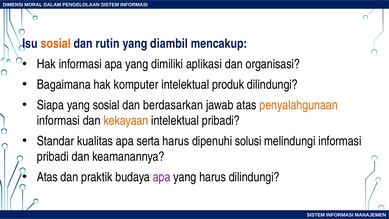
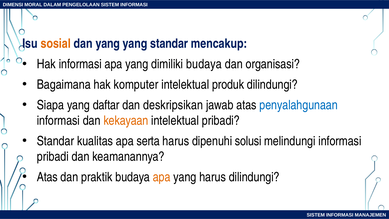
dan rutin: rutin -> yang (108, 44)
yang diambil: diambil -> standar (169, 44)
dimiliki aplikasi: aplikasi -> budaya (204, 64)
yang sosial: sosial -> daftar (106, 105)
berdasarkan: berdasarkan -> deskripsikan (173, 105)
penyalahgunaan colour: orange -> blue (299, 105)
apa colour: purple -> orange (162, 177)
